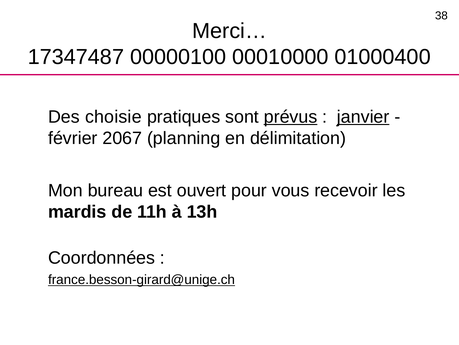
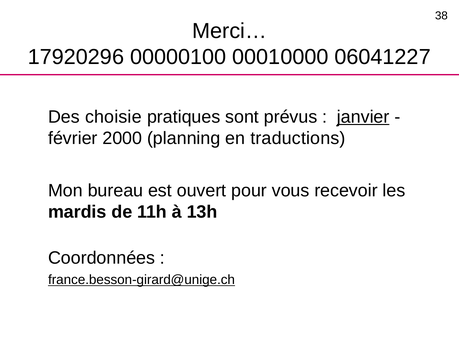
17347487: 17347487 -> 17920296 (76, 57)
01000400: 01000400 -> 06041227 (383, 57)
prévus underline: present -> none (291, 117)
2067: 2067 -> 2000 (122, 138)
délimitation: délimitation -> traductions (298, 138)
